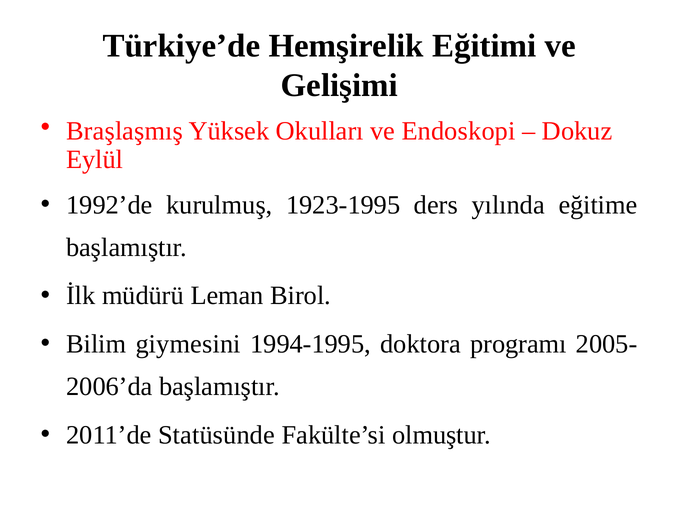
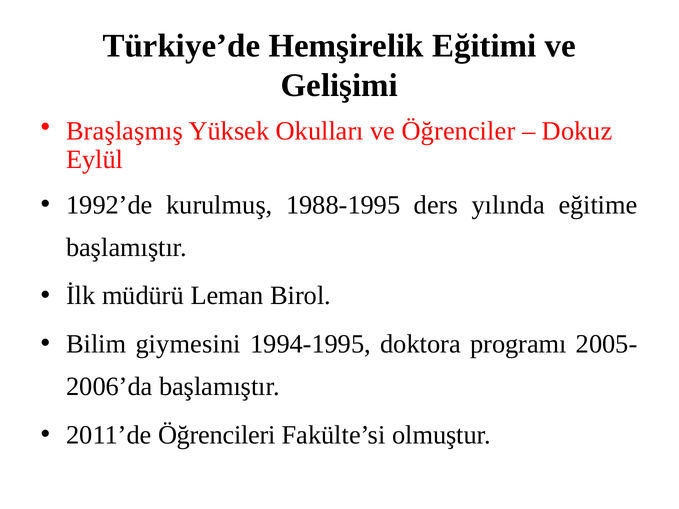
Endoskopi: Endoskopi -> Öğrenciler (459, 131)
1923-1995: 1923-1995 -> 1988-1995 (343, 205)
Statüsünde: Statüsünde -> Öğrencileri (217, 435)
